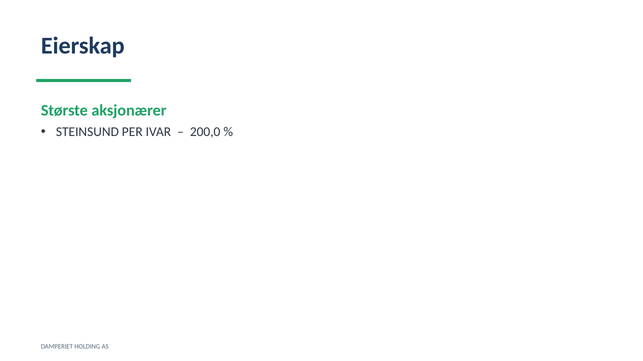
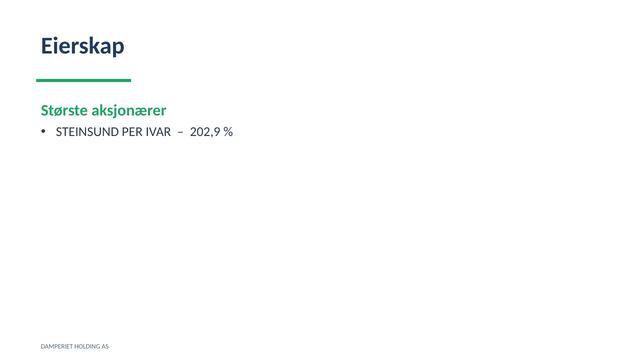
200,0: 200,0 -> 202,9 (205, 132)
